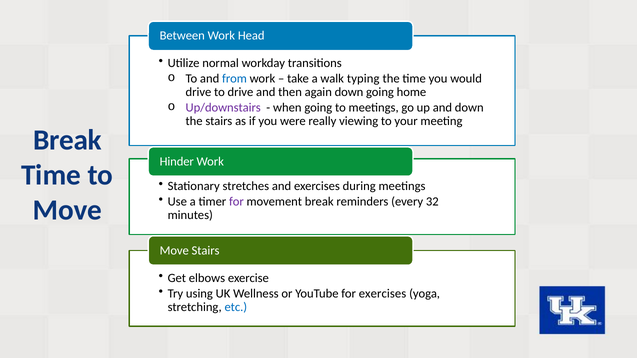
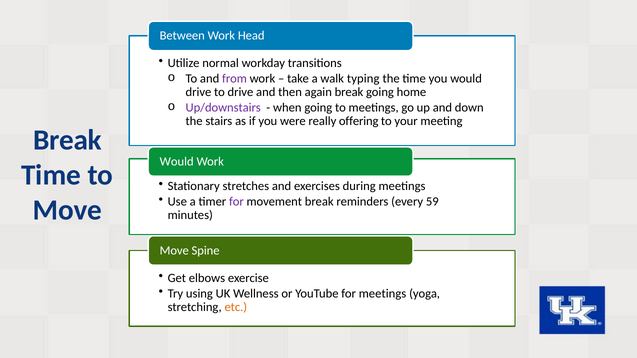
from colour: blue -> purple (234, 79)
again down: down -> break (349, 92)
viewing: viewing -> offering (359, 121)
Hinder: Hinder -> Would (177, 162)
32: 32 -> 59 (432, 202)
Move Stairs: Stairs -> Spine (206, 251)
for exercises: exercises -> meetings (383, 294)
etc colour: blue -> orange (236, 307)
